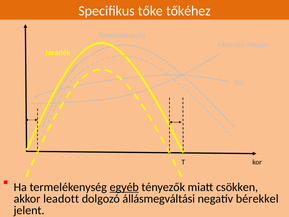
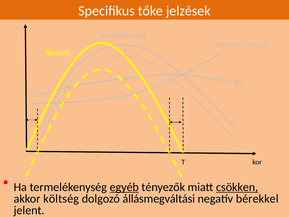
tőkéhez: tőkéhez -> jelzések (188, 11)
csökken underline: none -> present (237, 187)
leadott: leadott -> költség (61, 198)
